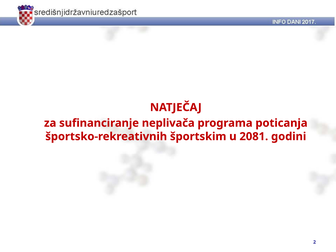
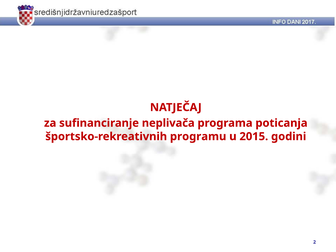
športskim: športskim -> programu (198, 136)
2081: 2081 -> 2015 (254, 136)
